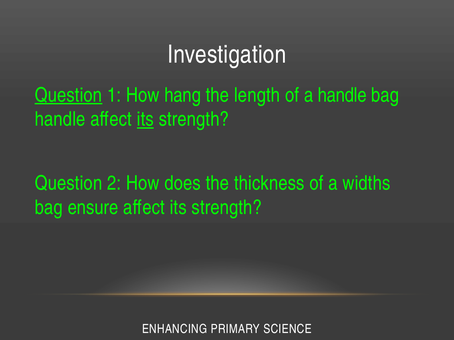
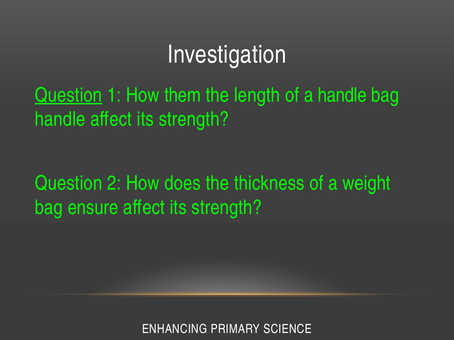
hang: hang -> them (183, 95)
its underline: present -> none (145, 119)
widths: widths -> weight (367, 184)
